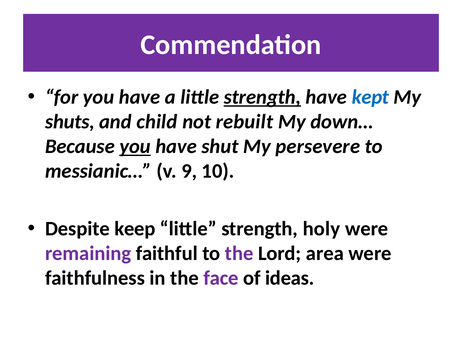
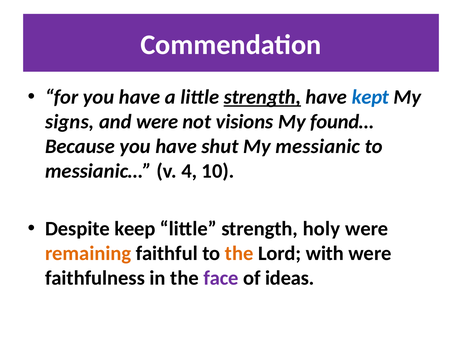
shuts: shuts -> signs (70, 122)
and child: child -> were (157, 122)
rebuilt: rebuilt -> visions (245, 122)
down…: down… -> found… (342, 122)
you underline: present -> none (135, 146)
persevere: persevere -> messianic (318, 146)
9: 9 -> 4 (189, 171)
remaining colour: purple -> orange (88, 253)
the colour: purple -> orange (239, 253)
area: area -> with (325, 253)
